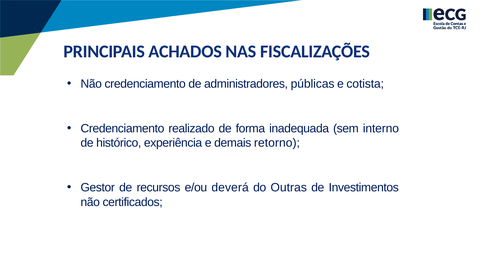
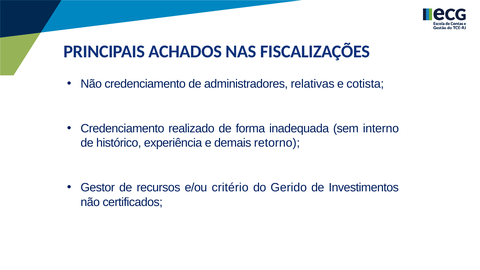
públicas: públicas -> relativas (313, 84)
deverá: deverá -> critério (230, 188)
Outras: Outras -> Gerido (289, 188)
